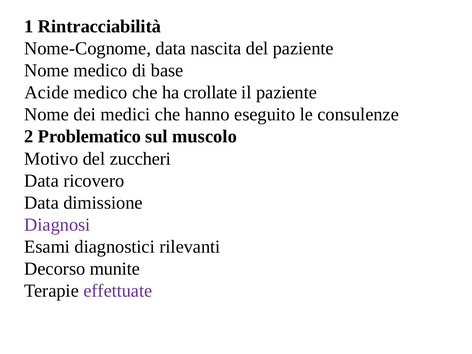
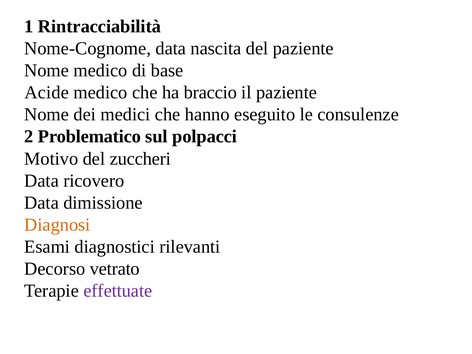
crollate: crollate -> braccio (210, 93)
muscolo: muscolo -> polpacci (205, 137)
Diagnosi colour: purple -> orange (57, 225)
munite: munite -> vetrato (115, 269)
